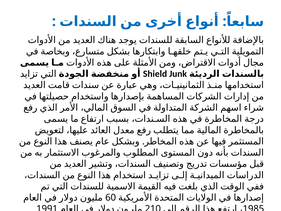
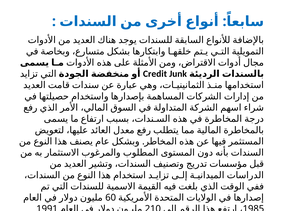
Shield: Shield -> Credit (155, 74)
